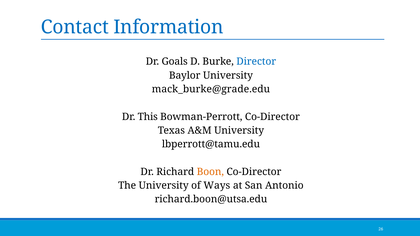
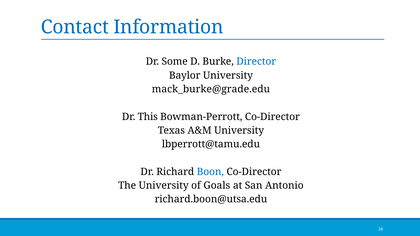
Goals: Goals -> Some (175, 62)
Boon colour: orange -> blue (210, 172)
Ways: Ways -> Goals (217, 186)
